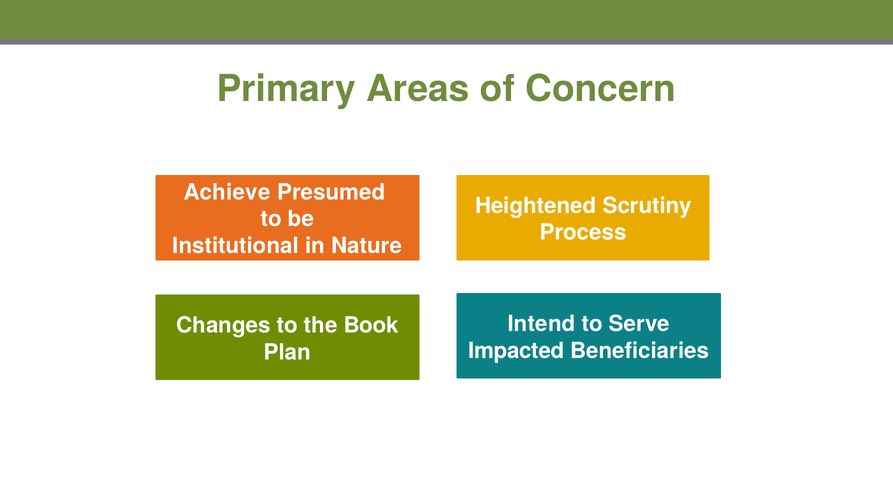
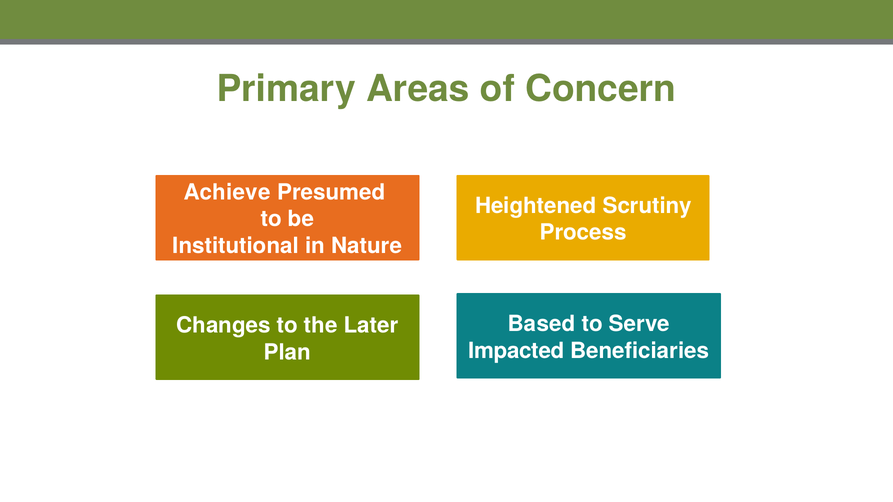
Intend: Intend -> Based (542, 324)
Book: Book -> Later (371, 326)
